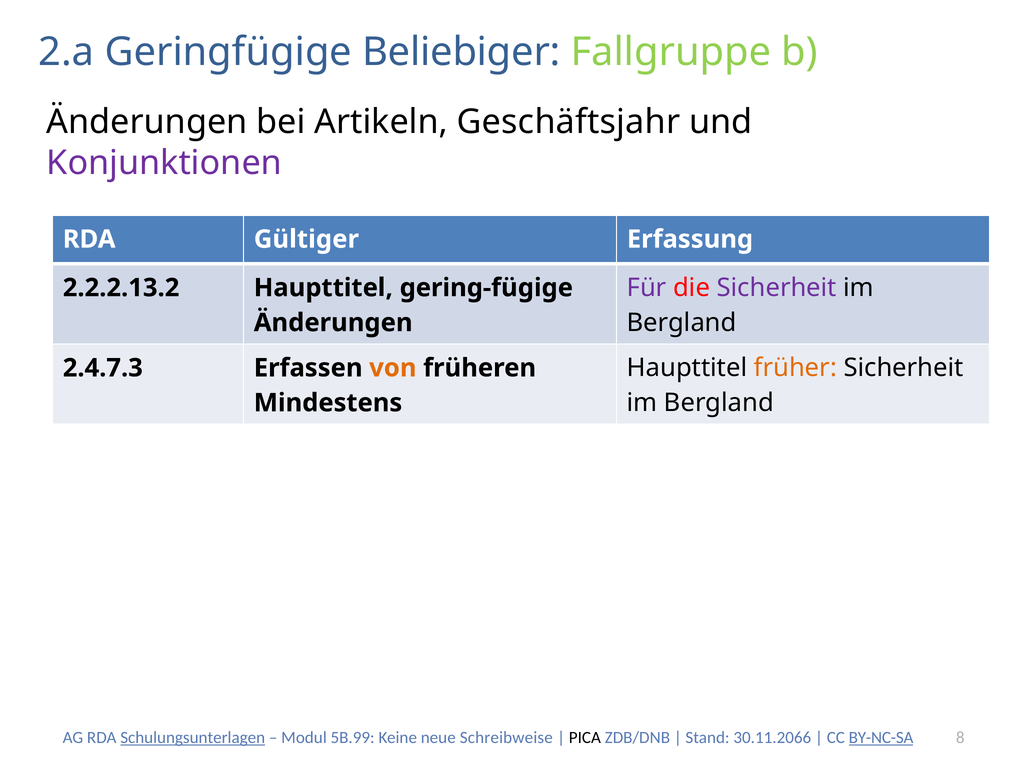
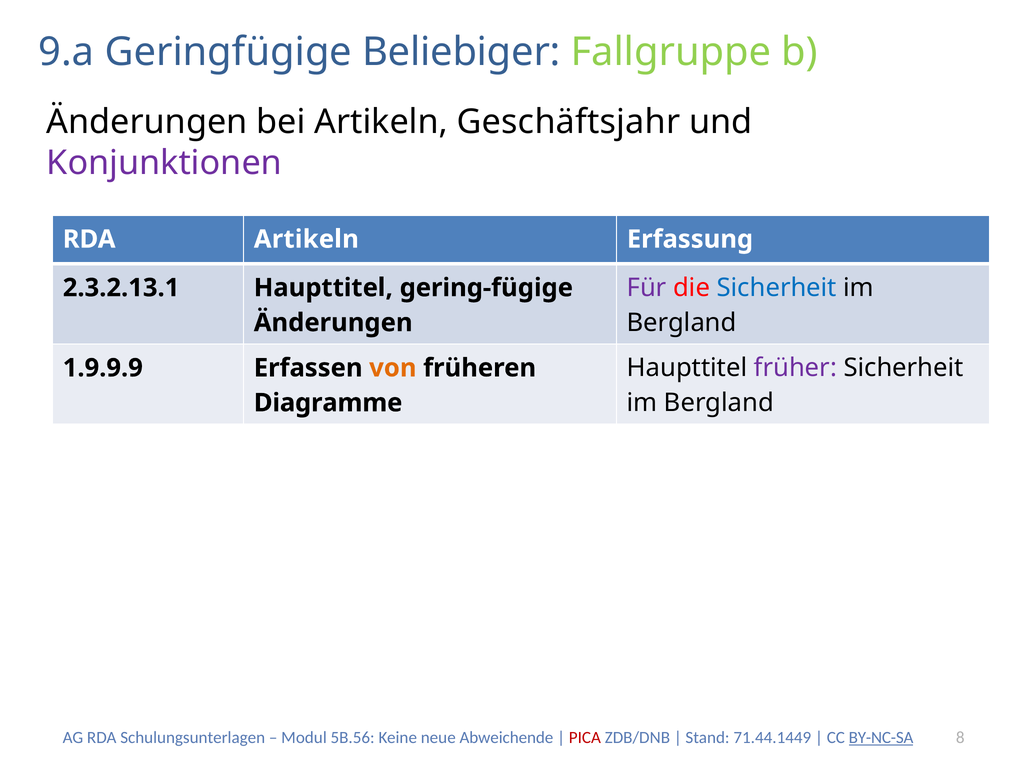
2.a: 2.a -> 9.a (66, 52)
RDA Gültiger: Gültiger -> Artikeln (306, 239)
Sicherheit colour: purple -> blue (777, 288)
2.2.2.13.2: 2.2.2.13.2 -> 2.3.2.13.1 (121, 288)
früher colour: orange -> purple (795, 368)
2.4.7.3: 2.4.7.3 -> 1.9.9.9 (103, 368)
Mindestens: Mindestens -> Diagramme (328, 403)
Schulungsunterlagen underline: present -> none (193, 737)
5B.99: 5B.99 -> 5B.56 (353, 737)
Schreibweise: Schreibweise -> Abweichende (506, 737)
PICA colour: black -> red (585, 737)
30.11.2066: 30.11.2066 -> 71.44.1449 (772, 737)
